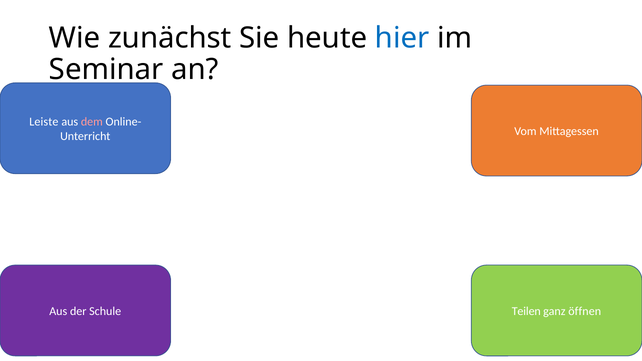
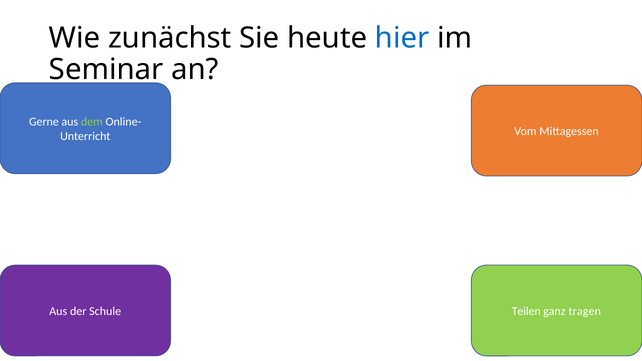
Leiste: Leiste -> Gerne (44, 122)
dem colour: pink -> light green (92, 122)
öffnen: öffnen -> tragen (585, 311)
